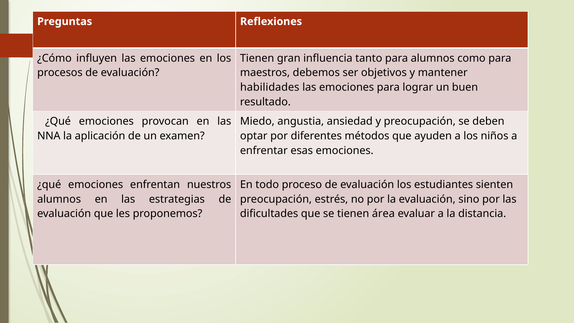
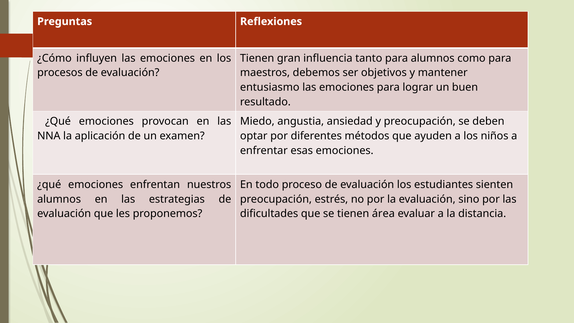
habilidades: habilidades -> entusiasmo (270, 87)
